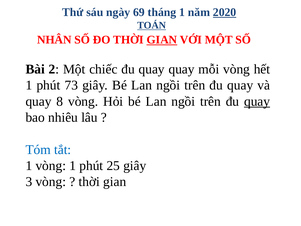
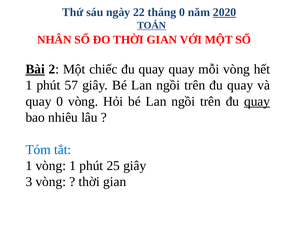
69: 69 -> 22 (139, 12)
tháng 1: 1 -> 0 (182, 12)
GIAN underline: present -> none (162, 40)
Bài underline: none -> present (35, 69)
73: 73 -> 57 (71, 85)
quay 8: 8 -> 0 (60, 101)
